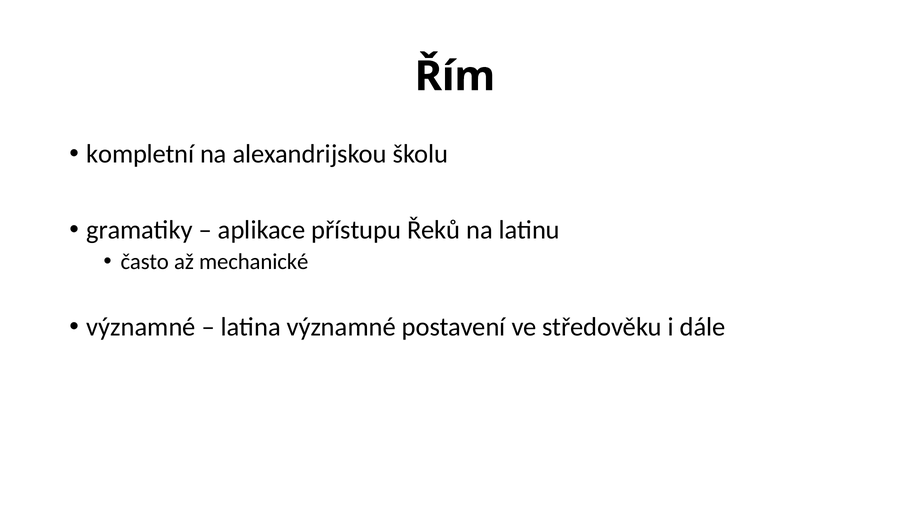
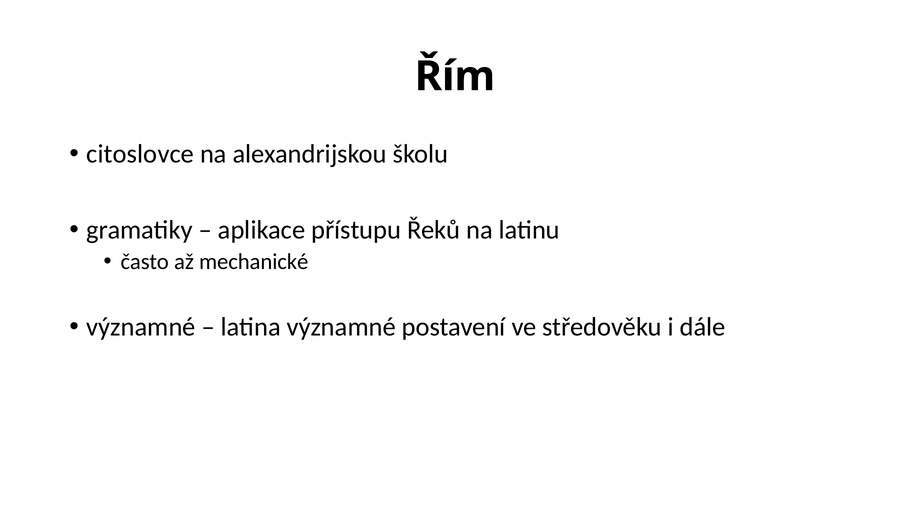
kompletní: kompletní -> citoslovce (140, 154)
